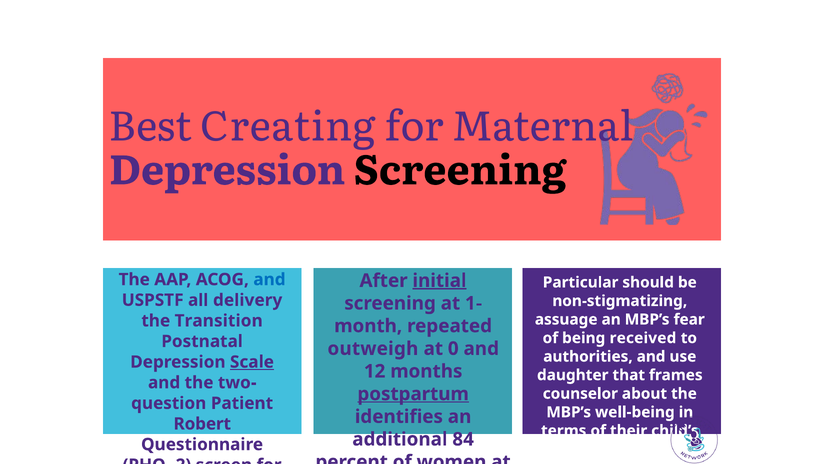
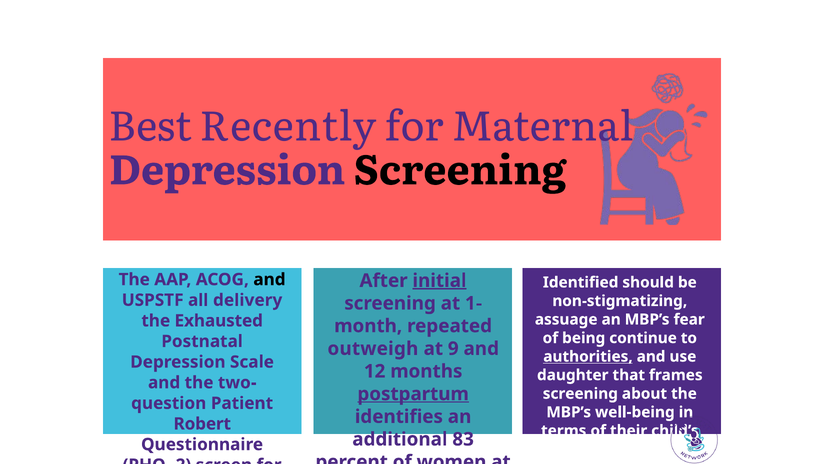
Creating: Creating -> Recently (288, 127)
and colour: blue -> black (269, 279)
Particular: Particular -> Identified (581, 282)
Transition: Transition -> Exhausted (219, 320)
received: received -> continue (643, 338)
0: 0 -> 9 (453, 348)
authorities underline: none -> present (588, 356)
Scale underline: present -> none (252, 362)
counselor: counselor -> screening (580, 393)
84: 84 -> 83 (463, 439)
